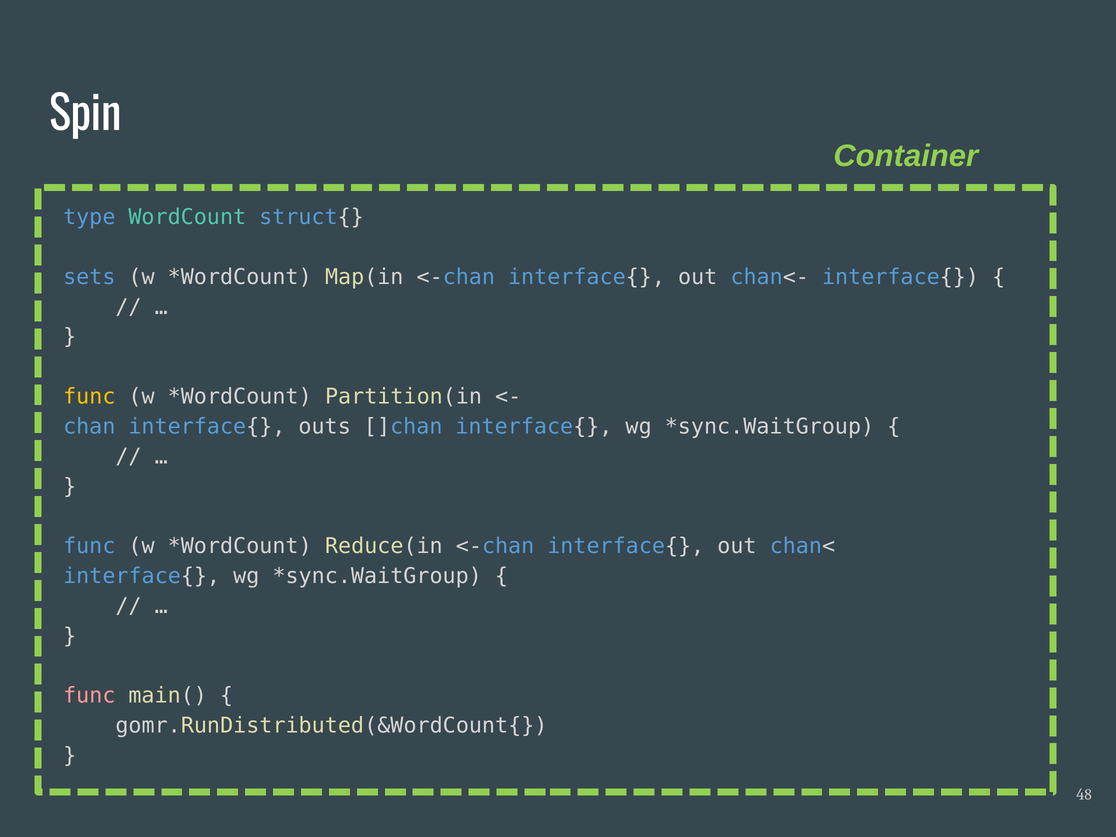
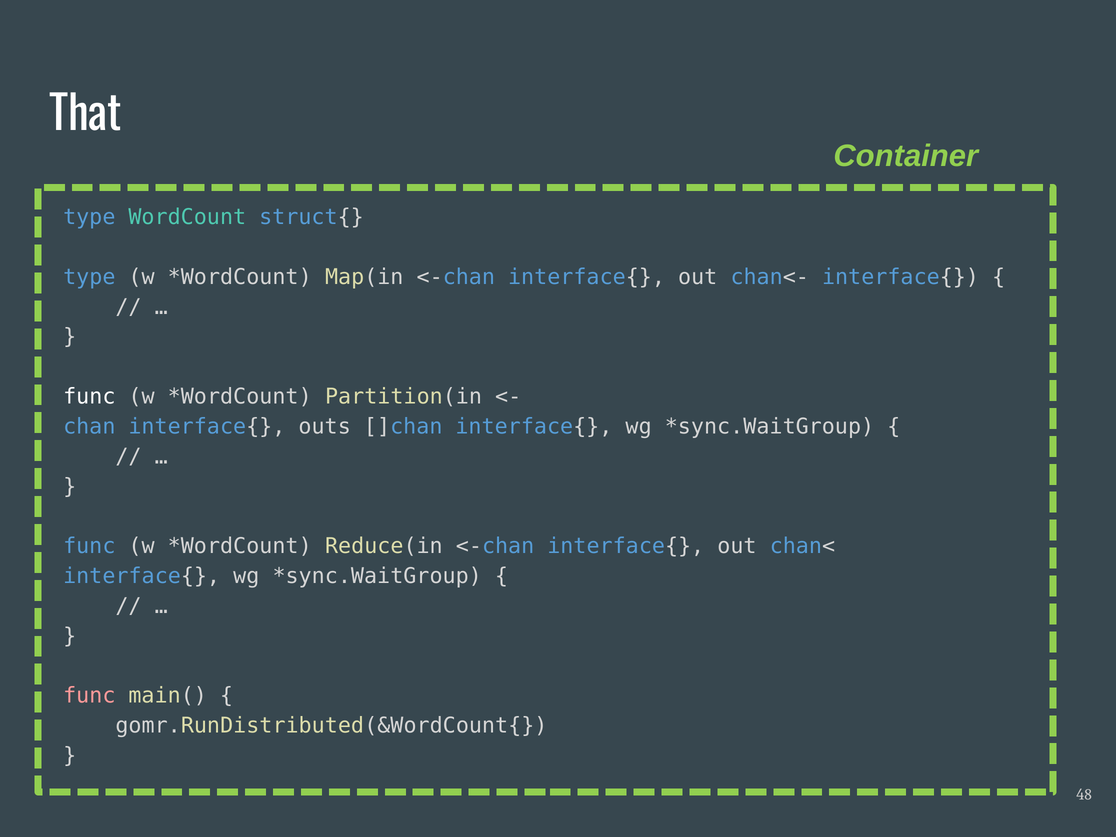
Spin: Spin -> That (85, 115)
sets: sets -> type (89, 277)
func colour: yellow -> white (89, 397)
